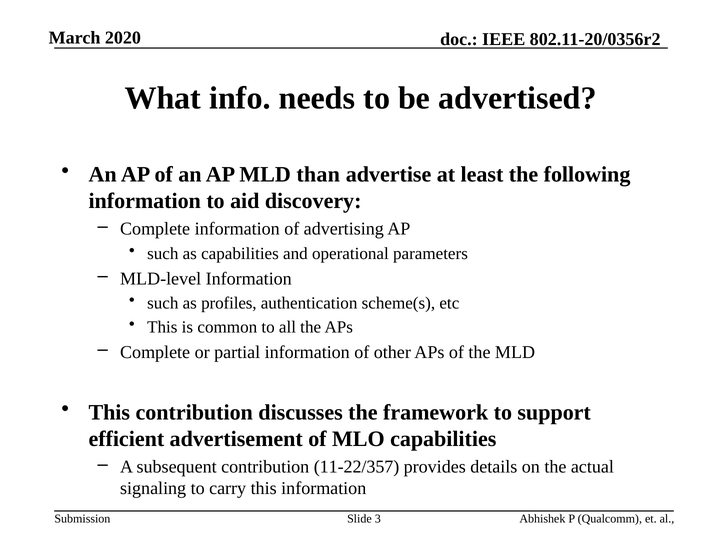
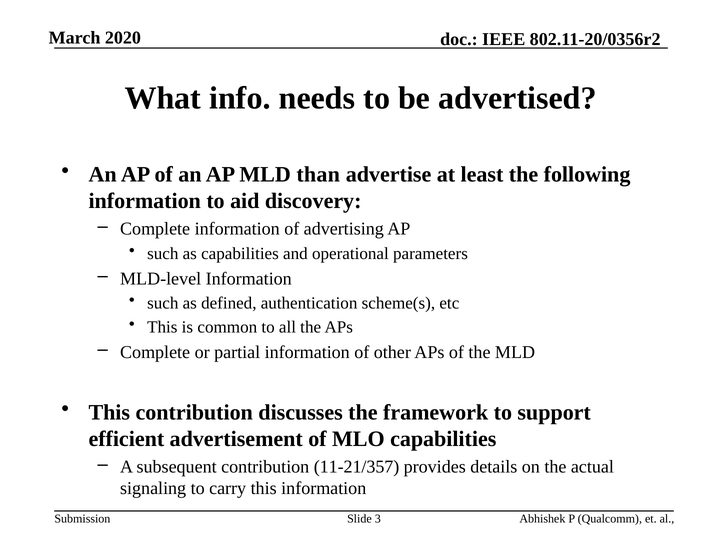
profiles: profiles -> defined (229, 303)
11-22/357: 11-22/357 -> 11-21/357 (357, 467)
